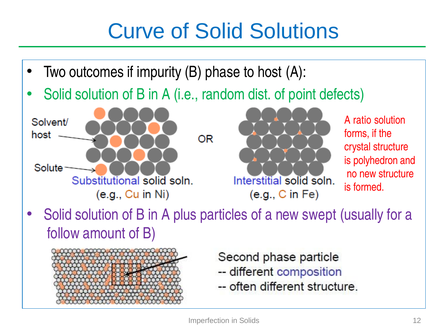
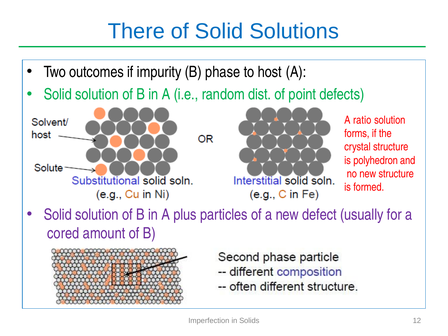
Curve: Curve -> There (136, 31)
swept: swept -> defect (319, 215)
follow: follow -> cored (63, 233)
